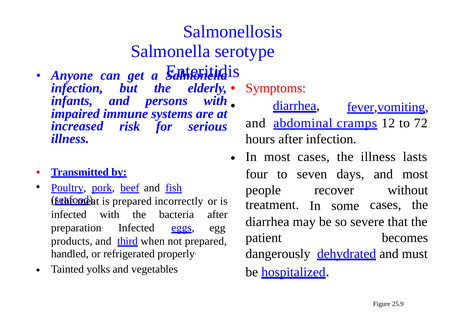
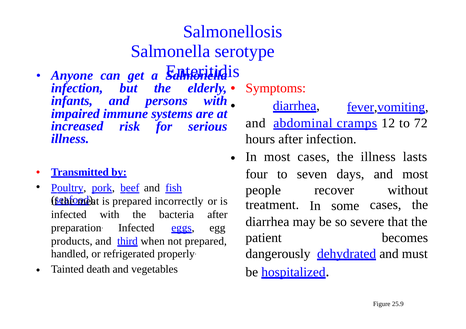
yolks: yolks -> death (98, 270)
